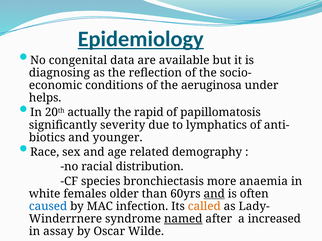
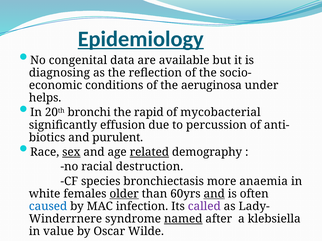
actually: actually -> bronchi (89, 113)
papillomatosis: papillomatosis -> mycobacterial (220, 113)
severity: severity -> effusion (123, 125)
lymphatics: lymphatics -> percussion (216, 125)
younger: younger -> purulent (118, 138)
sex underline: none -> present (71, 152)
related underline: none -> present (149, 152)
distribution: distribution -> destruction (150, 167)
older underline: none -> present (124, 194)
called colour: orange -> purple (204, 207)
increased: increased -> klebsiella (274, 219)
assay: assay -> value (58, 232)
